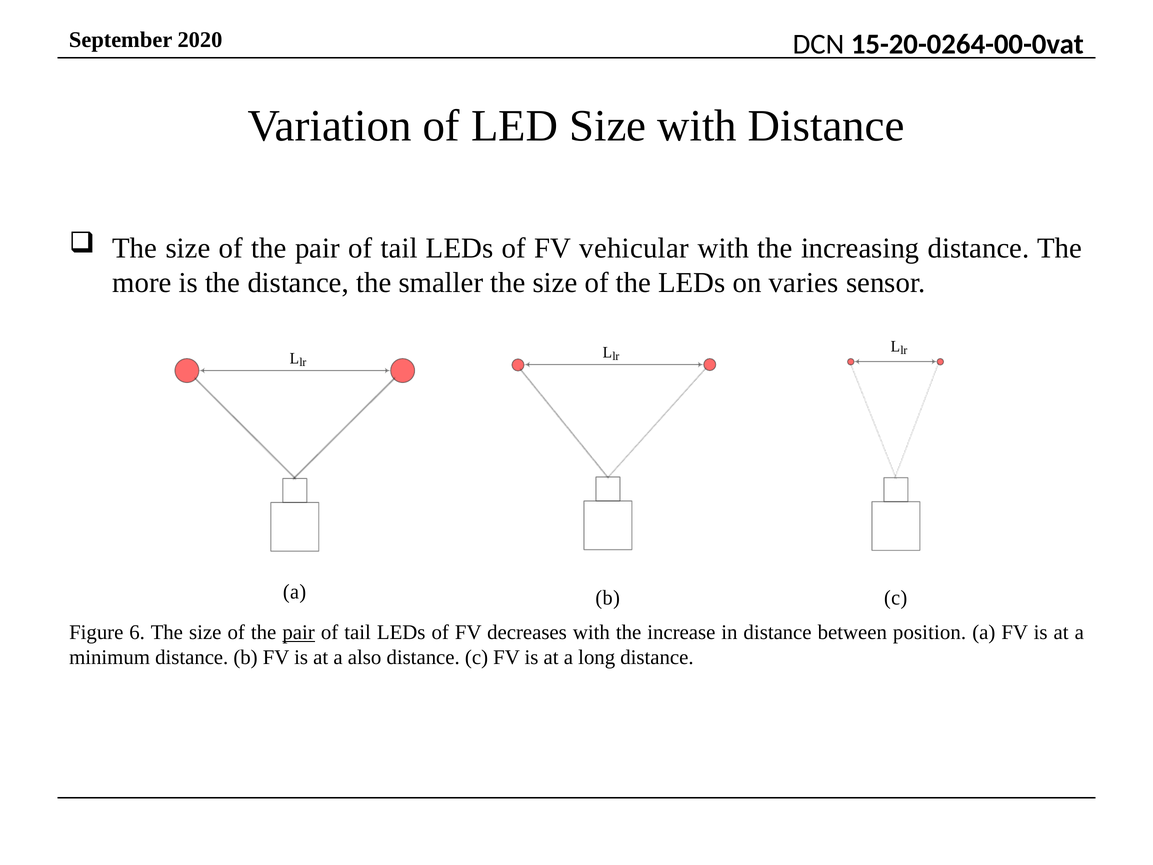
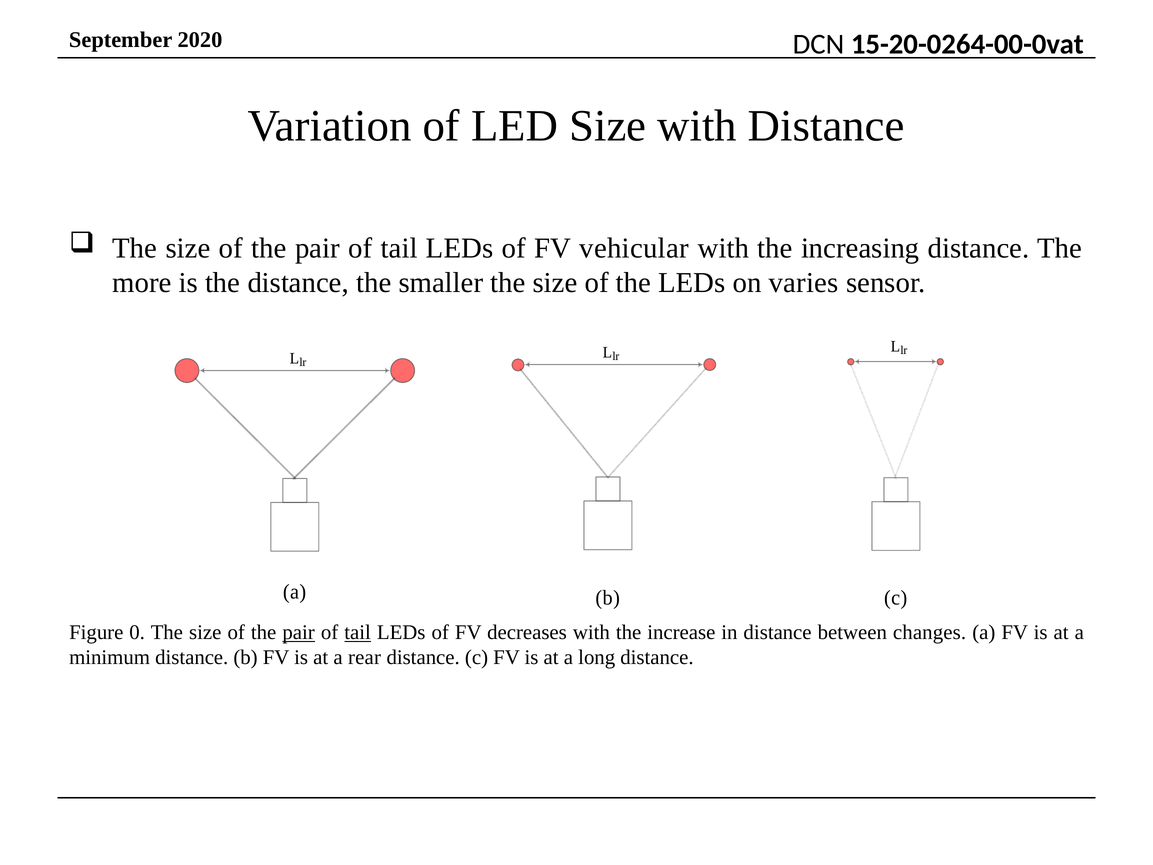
6: 6 -> 0 (137, 632)
tail underline: none -> present (358, 632)
position: position -> changes (930, 632)
also: also -> rear (364, 657)
